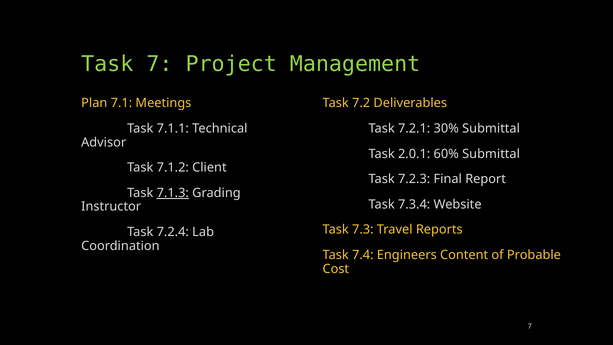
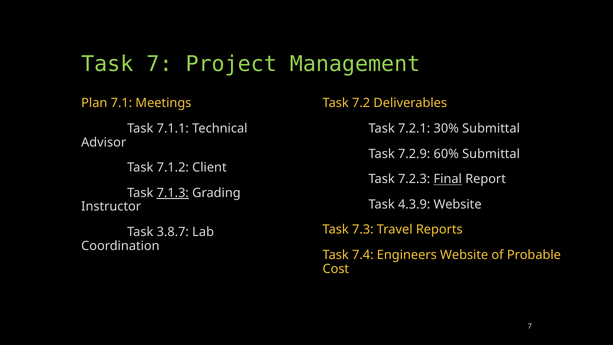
2.0.1: 2.0.1 -> 7.2.9 (414, 154)
Final underline: none -> present (448, 179)
7.3.4: 7.3.4 -> 4.3.9 (414, 204)
7.2.4: 7.2.4 -> 3.8.7 (173, 232)
Engineers Content: Content -> Website (464, 255)
